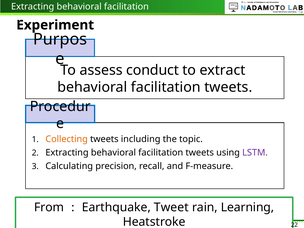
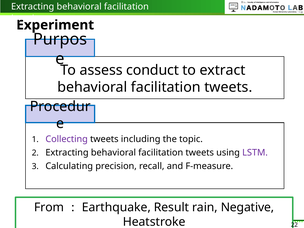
Collecting colour: orange -> purple (67, 139)
Tweet: Tweet -> Result (171, 207)
Learning: Learning -> Negative (247, 207)
